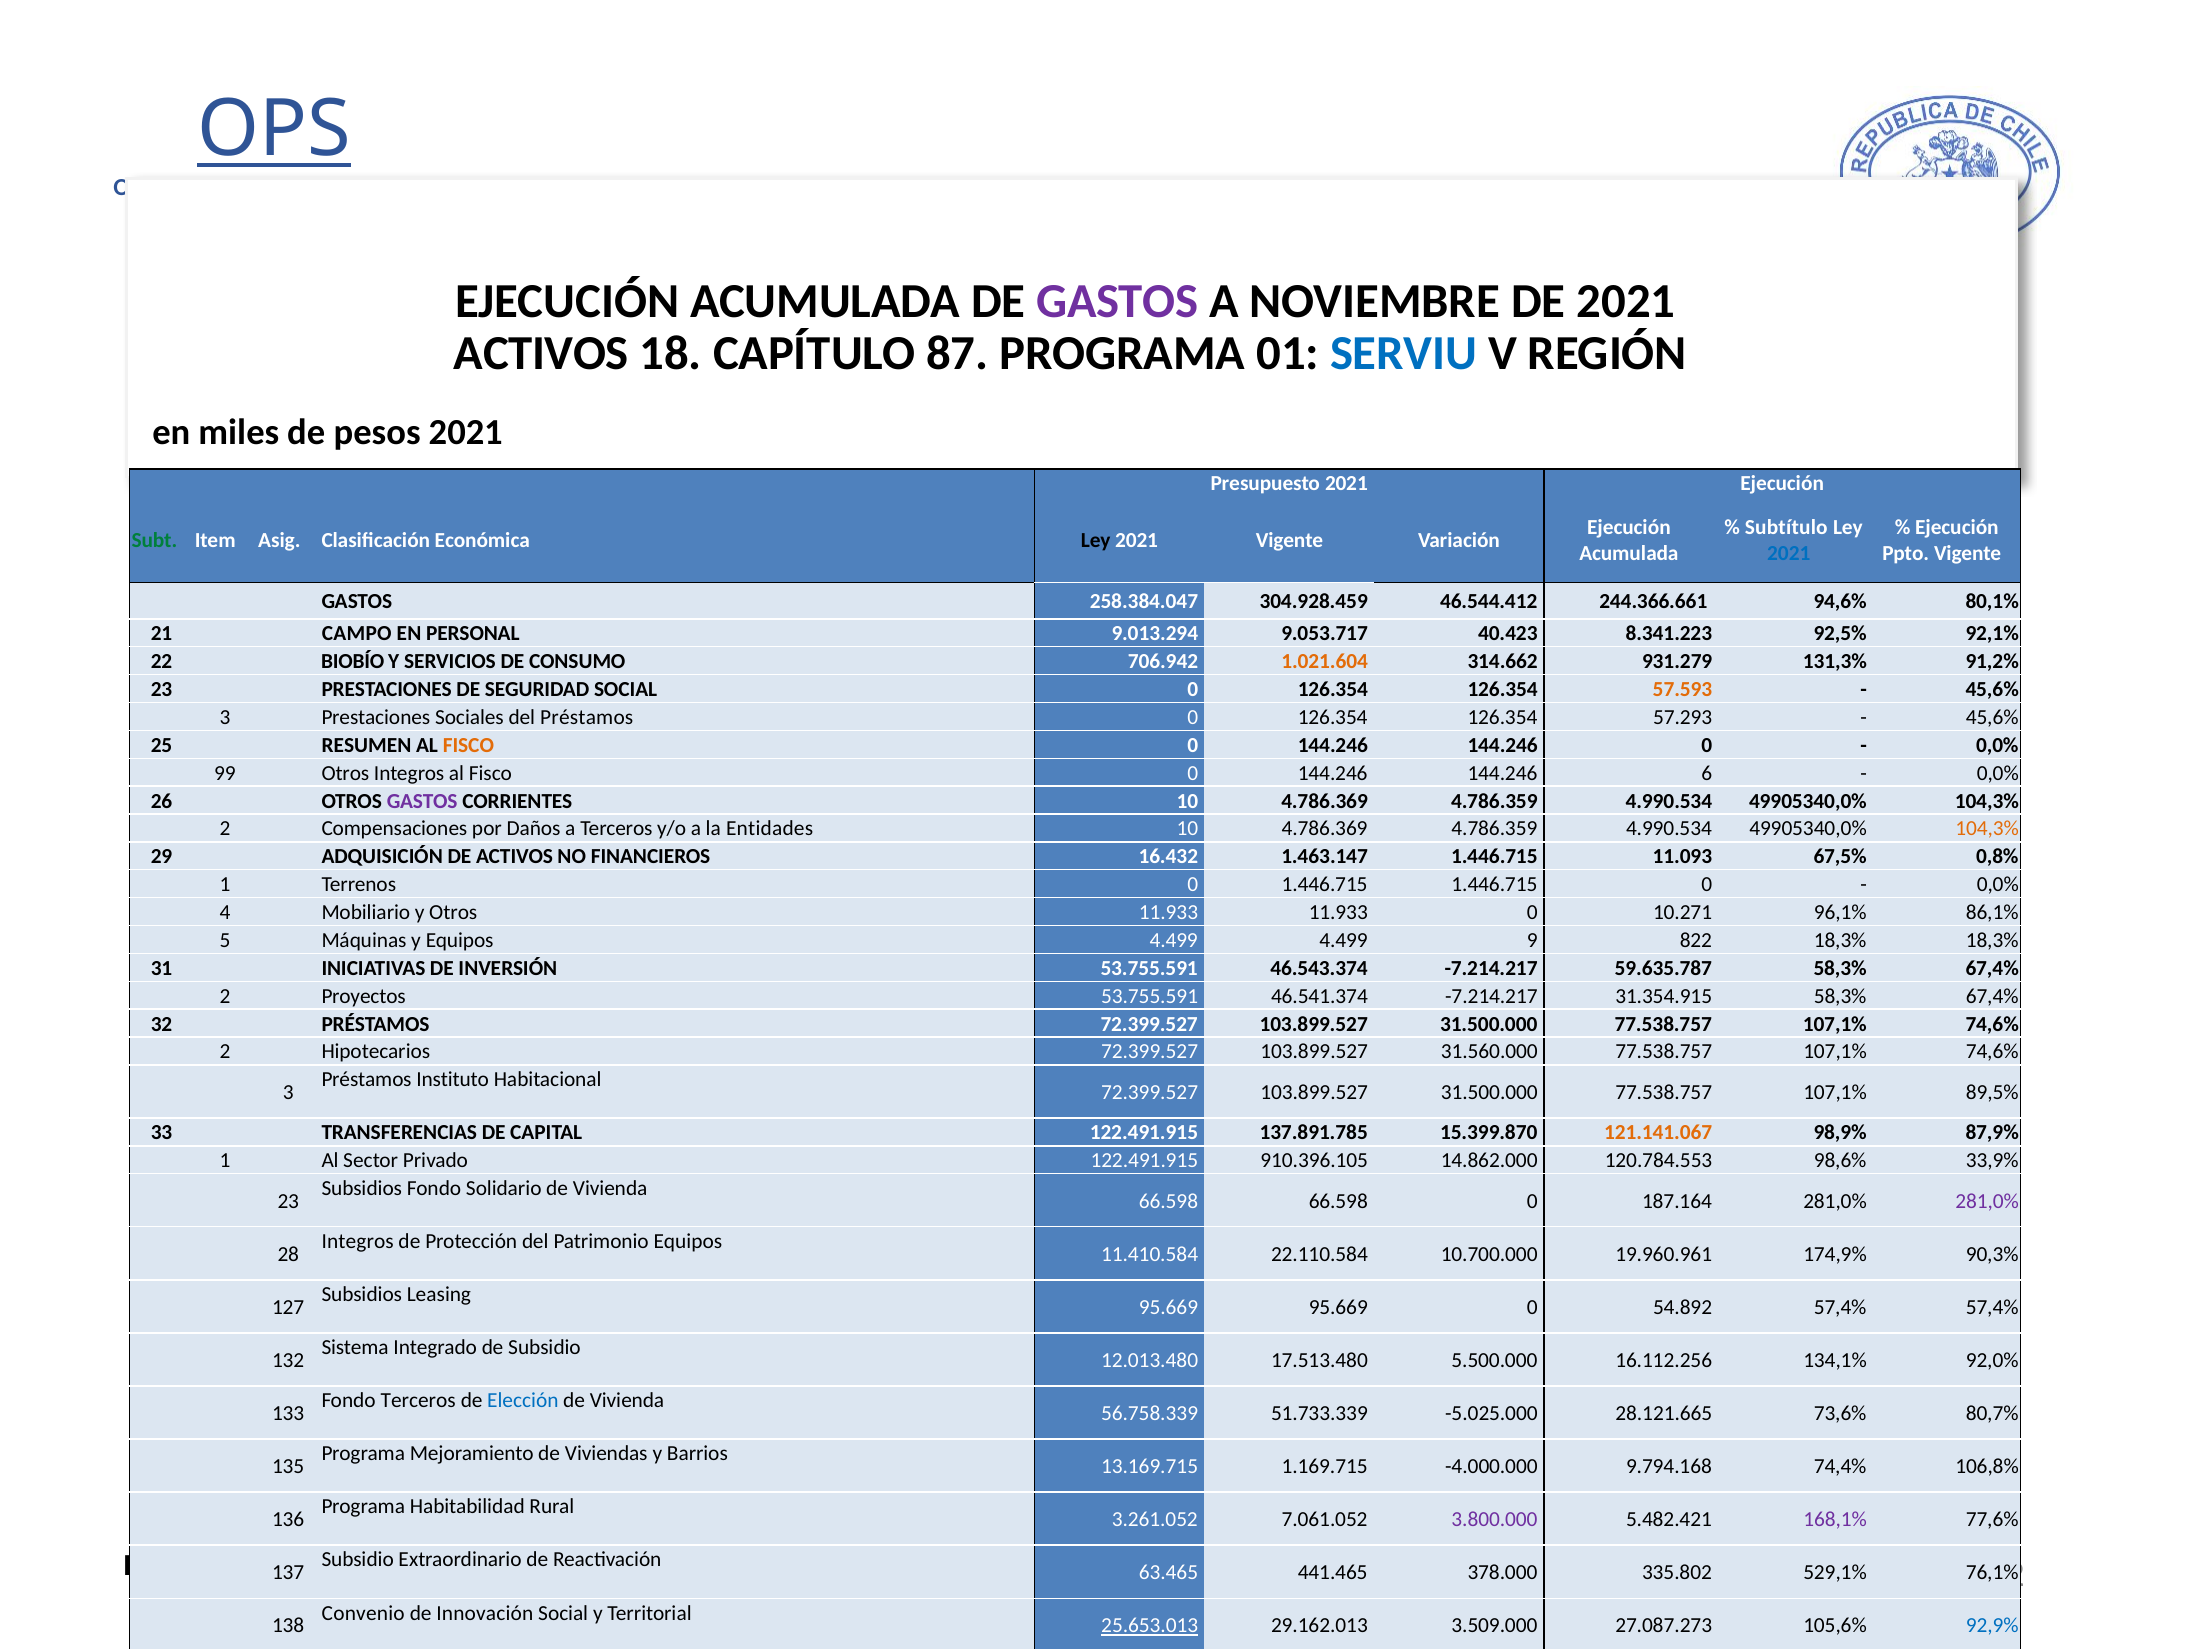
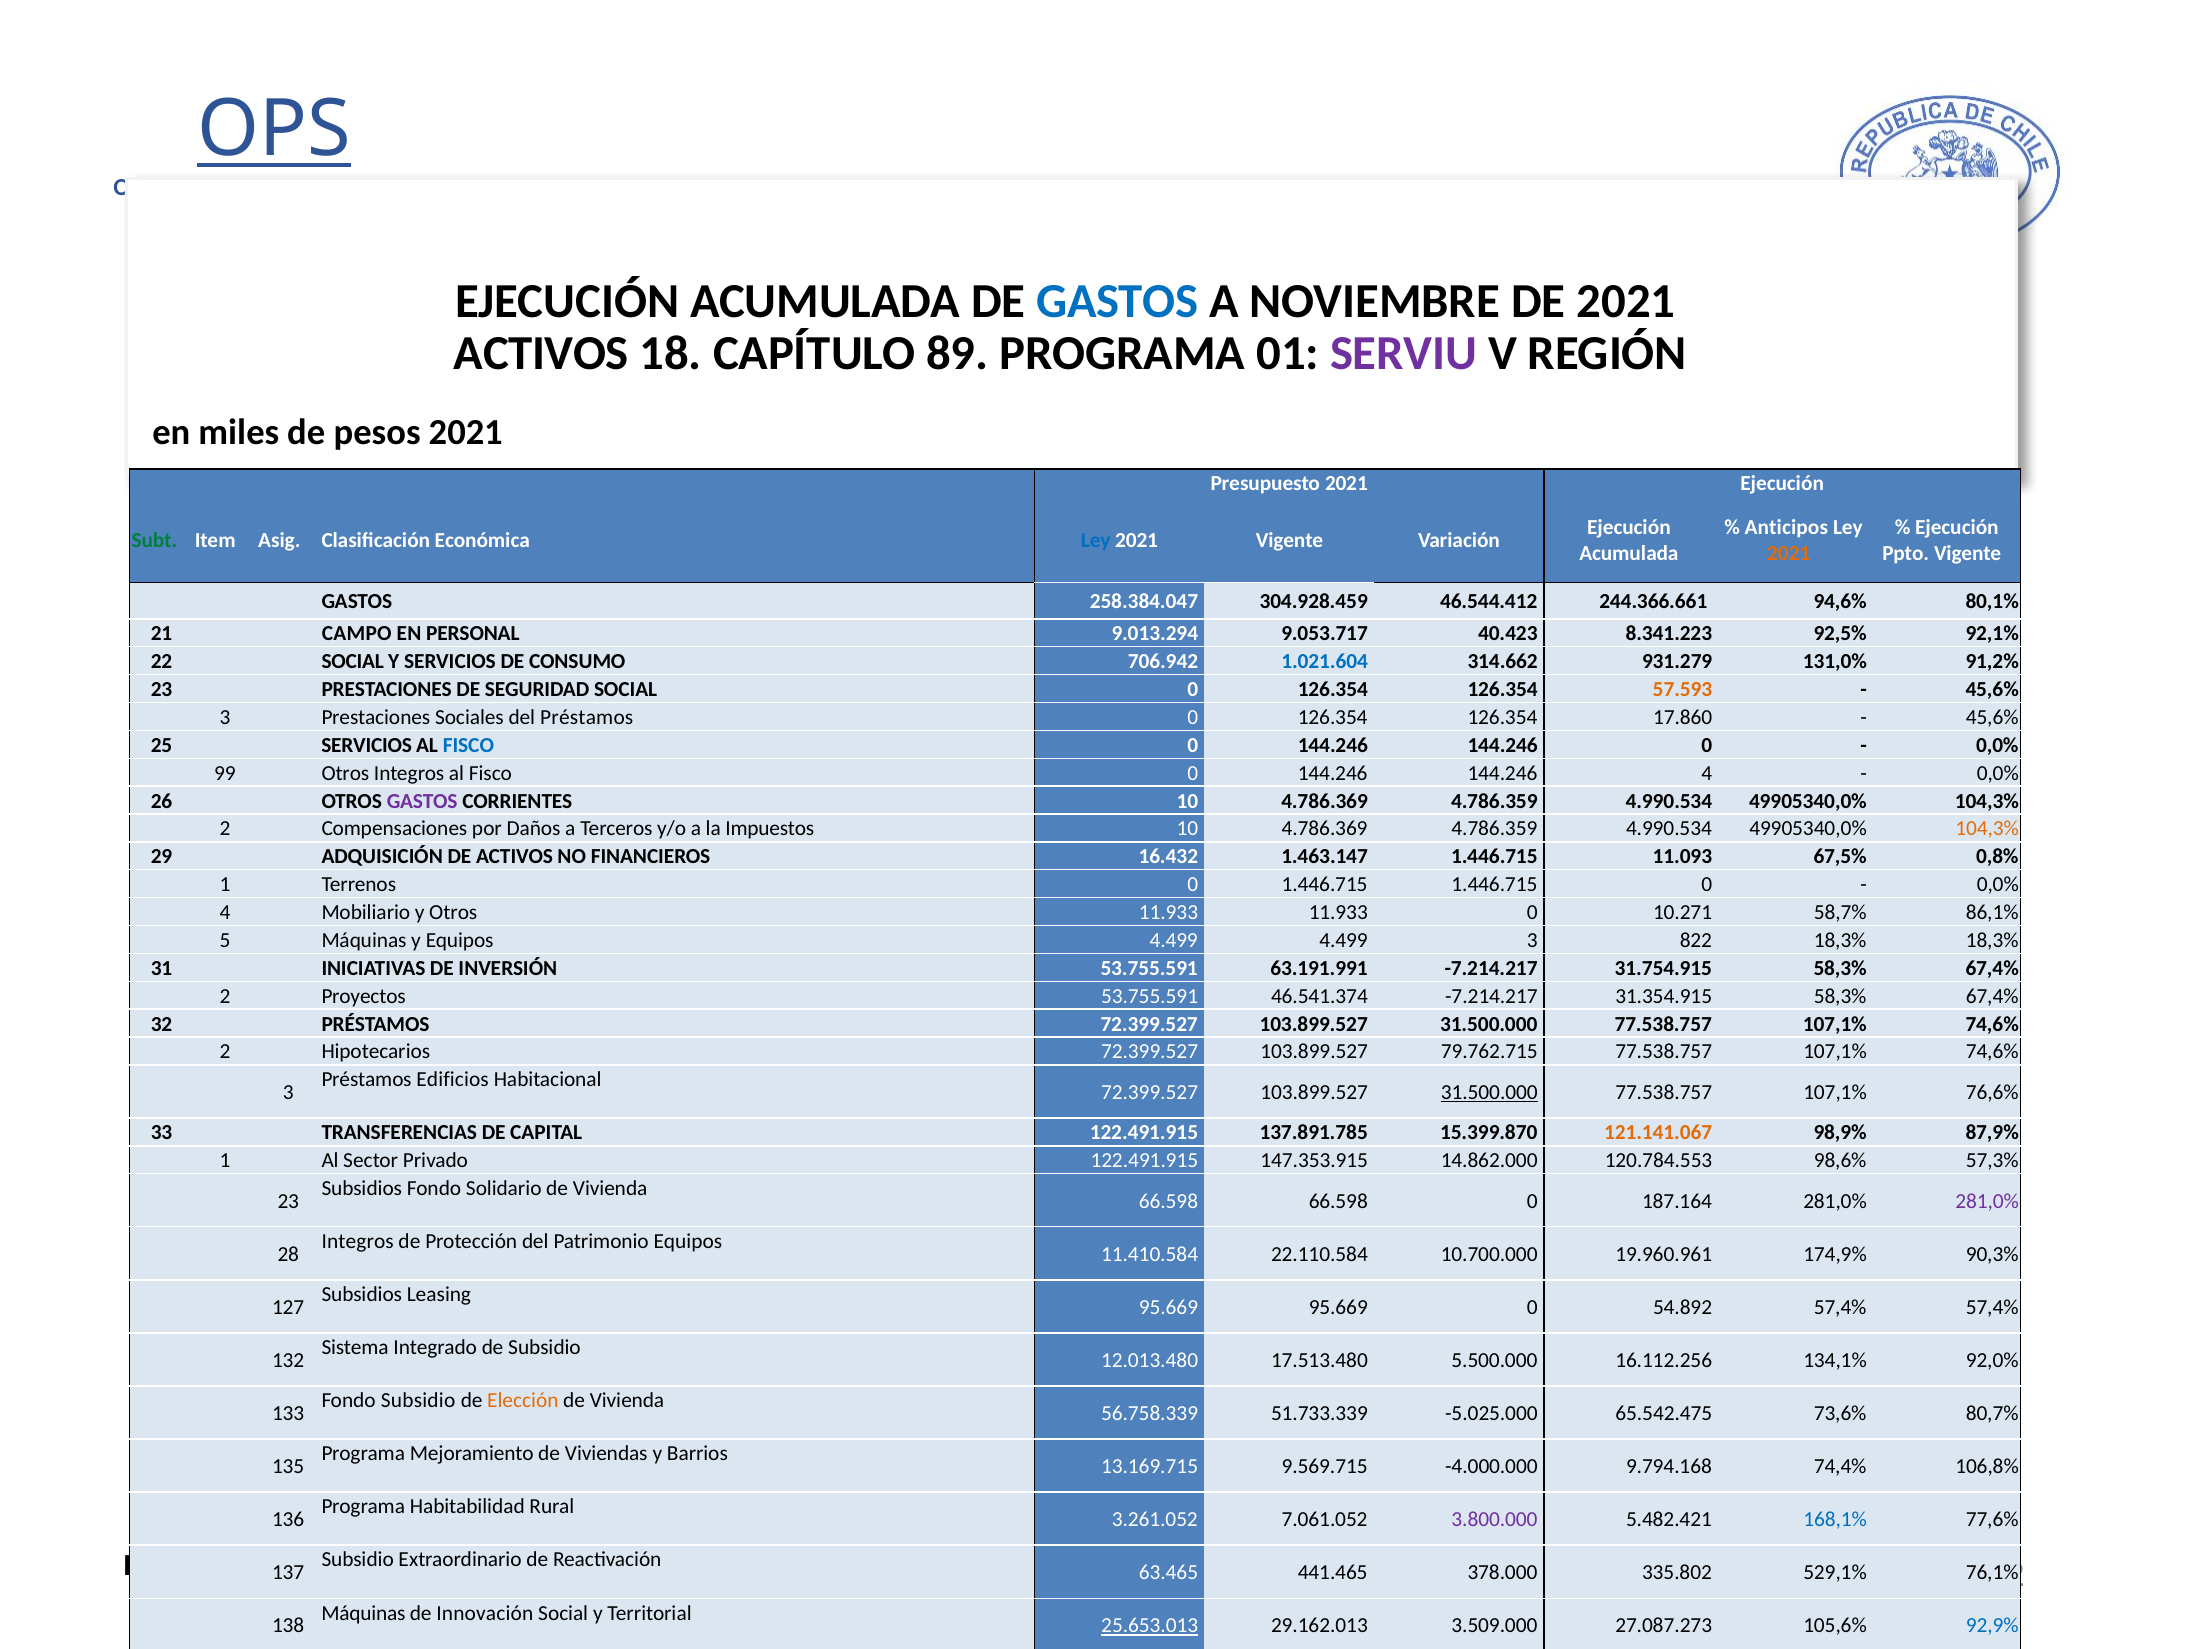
GASTOS colour: purple -> blue (1117, 301)
87: 87 -> 89 (957, 354)
SERVIU colour: blue -> purple (1404, 354)
Subtítulo: Subtítulo -> Anticipos (1786, 527)
Ley colour: black -> blue (1096, 540)
2021 colour: blue -> orange (1789, 553)
22 BIOBÍO: BIOBÍO -> SOCIAL (353, 661)
1.021.604 colour: orange -> blue (1325, 661)
131,3%: 131,3% -> 131,0% (1835, 661)
57.293: 57.293 -> 17.860 (1683, 717)
25 RESUMEN: RESUMEN -> SERVICIOS (367, 745)
FISCO colour: orange -> blue (468, 745)
144.246 6: 6 -> 4 (1707, 773)
la Entidades: Entidades -> Impuestos (770, 829)
96,1%: 96,1% -> 58,7% (1840, 912)
4.499 9: 9 -> 3 (1532, 940)
46.543.374: 46.543.374 -> 63.191.991 (1319, 968)
59.635.787: 59.635.787 -> 31.754.915 (1663, 968)
31.560.000: 31.560.000 -> 79.762.715 (1489, 1052)
Instituto: Instituto -> Edificios (453, 1079)
31.500.000 underline: none -> present (1489, 1092)
89,5%: 89,5% -> 76,6% (1992, 1092)
910.396.105: 910.396.105 -> 147.353.915 (1314, 1160)
33,9%: 33,9% -> 57,3% (1992, 1160)
Fondo Terceros: Terceros -> Subsidio (418, 1400)
Elección colour: blue -> orange (523, 1400)
28.121.665: 28.121.665 -> 65.542.475 (1664, 1413)
1.169.715: 1.169.715 -> 9.569.715 (1325, 1466)
168,1% colour: purple -> blue (1835, 1519)
Convenio: Convenio -> Máquinas (363, 1612)
